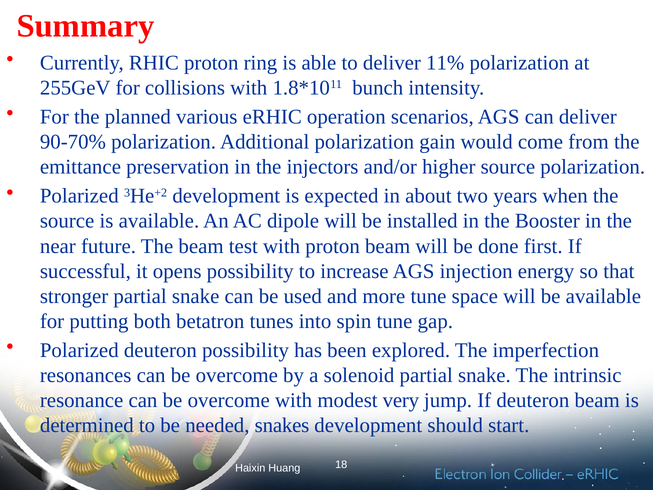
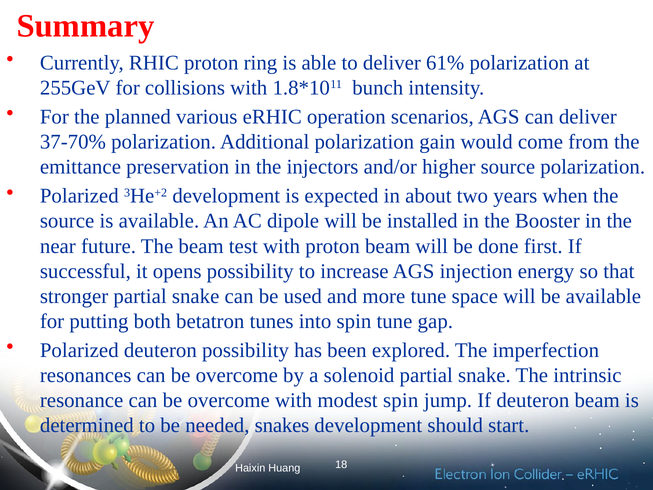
11%: 11% -> 61% (445, 63)
90-70%: 90-70% -> 37-70% (73, 142)
modest very: very -> spin (401, 400)
